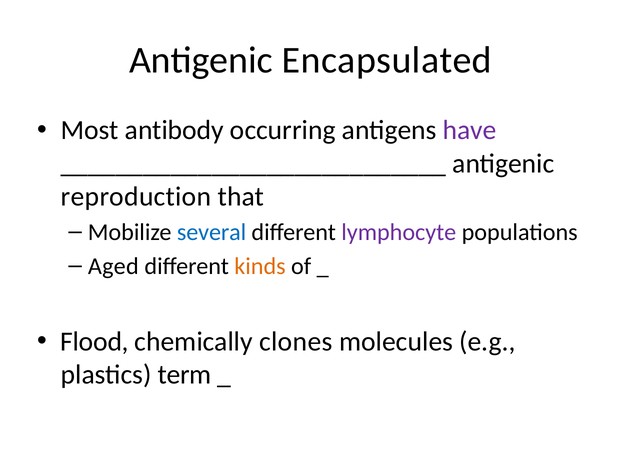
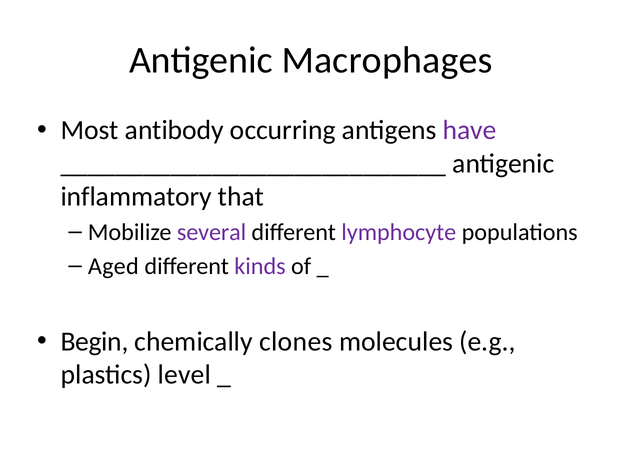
Encapsulated: Encapsulated -> Macrophages (387, 60)
reproduction: reproduction -> inflammatory (136, 197)
several colour: blue -> purple (212, 233)
kinds colour: orange -> purple (260, 266)
Flood: Flood -> Begin (95, 342)
term: term -> level (184, 375)
